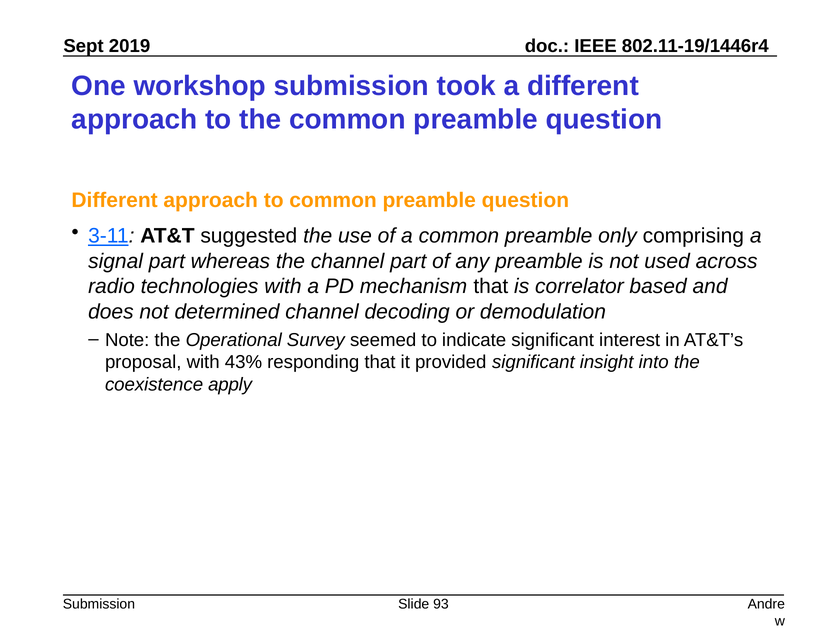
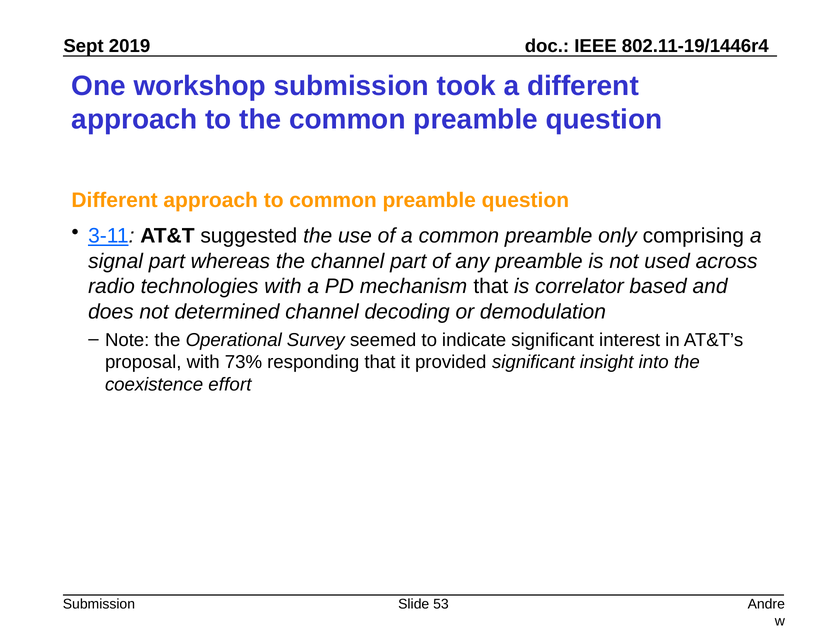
43%: 43% -> 73% (243, 362)
apply: apply -> effort (230, 385)
93: 93 -> 53 (441, 604)
